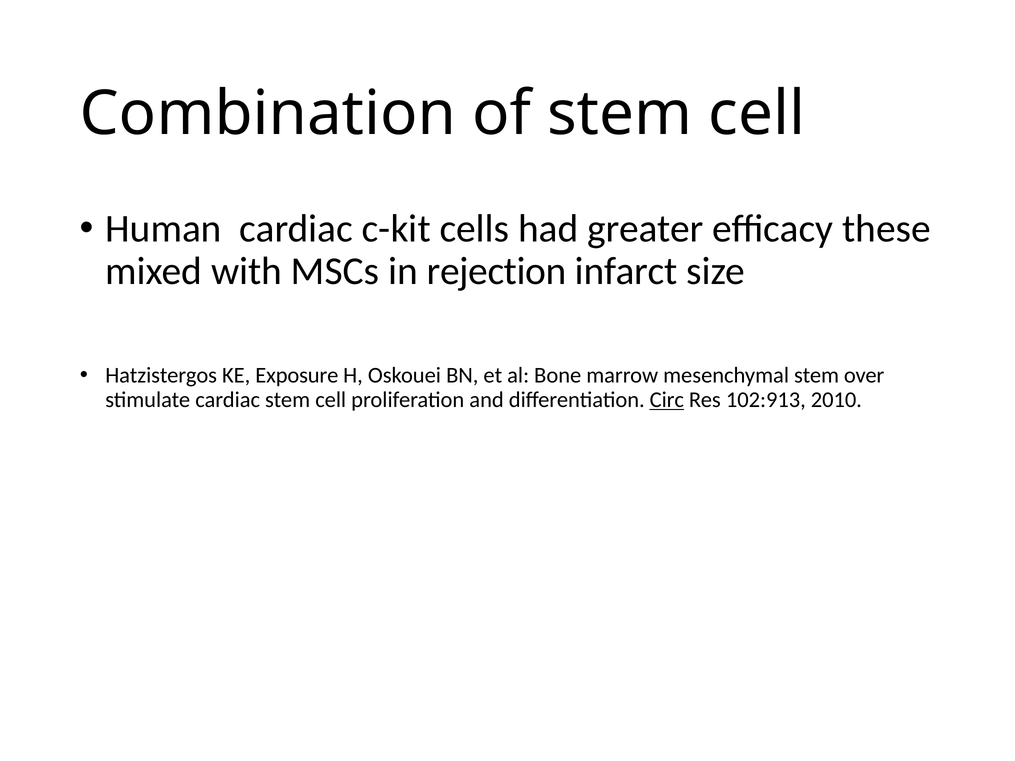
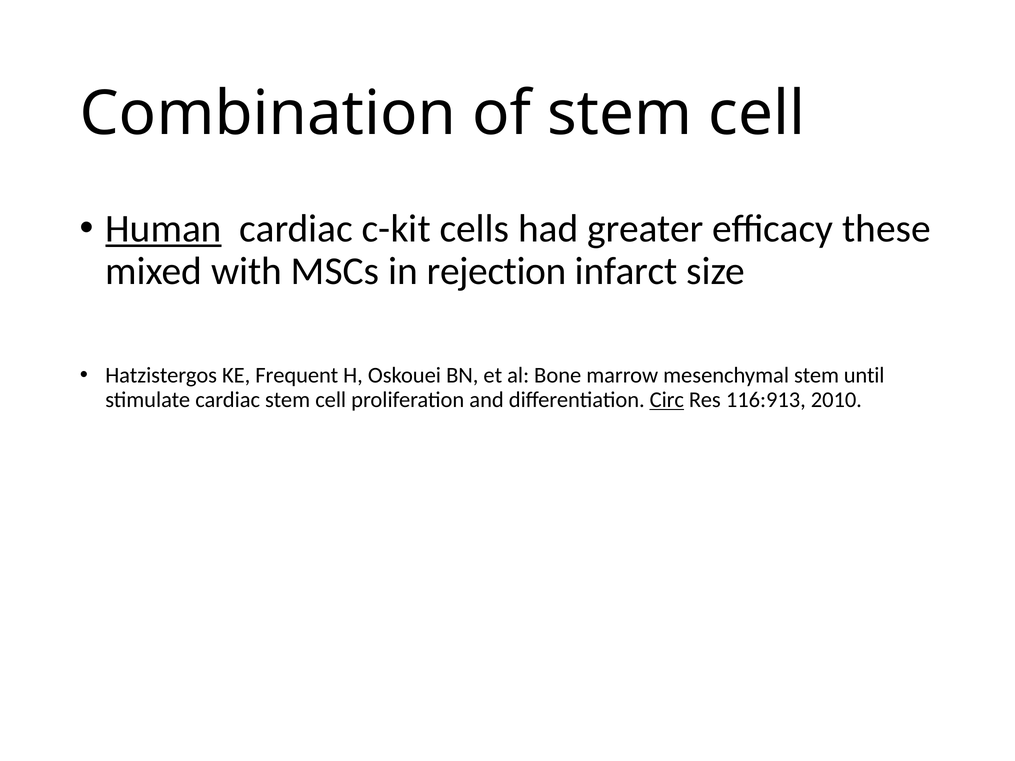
Human underline: none -> present (163, 229)
Exposure: Exposure -> Frequent (297, 376)
over: over -> until (864, 376)
102:913: 102:913 -> 116:913 (766, 400)
